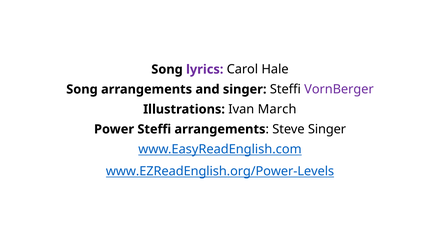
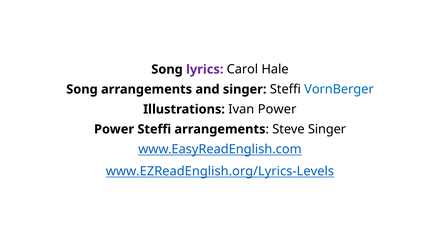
VornBerger colour: purple -> blue (339, 90)
Ivan March: March -> Power (277, 109)
www.EZReadEnglish.org/Power-Levels: www.EZReadEnglish.org/Power-Levels -> www.EZReadEnglish.org/Lyrics-Levels (220, 172)
